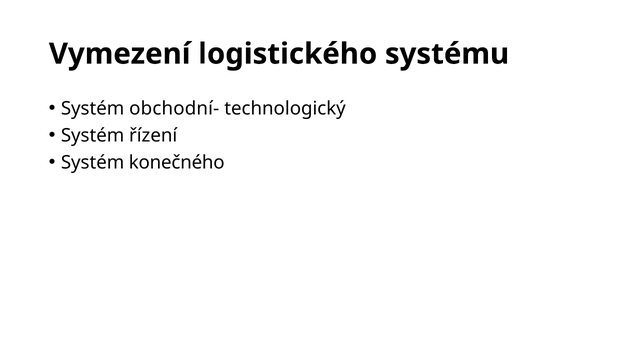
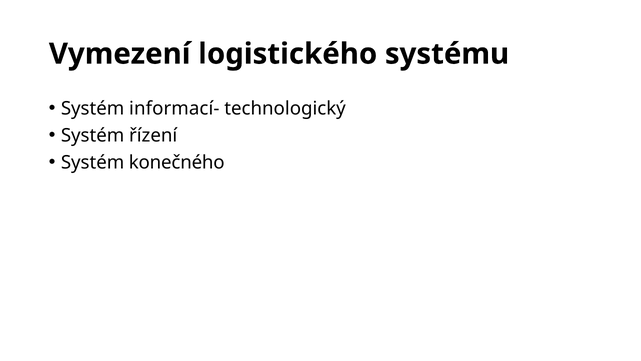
obchodní-: obchodní- -> informací- (174, 108)
